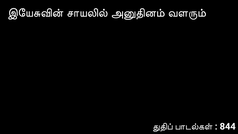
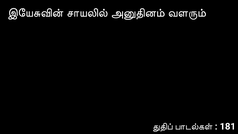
844: 844 -> 181 (228, 126)
